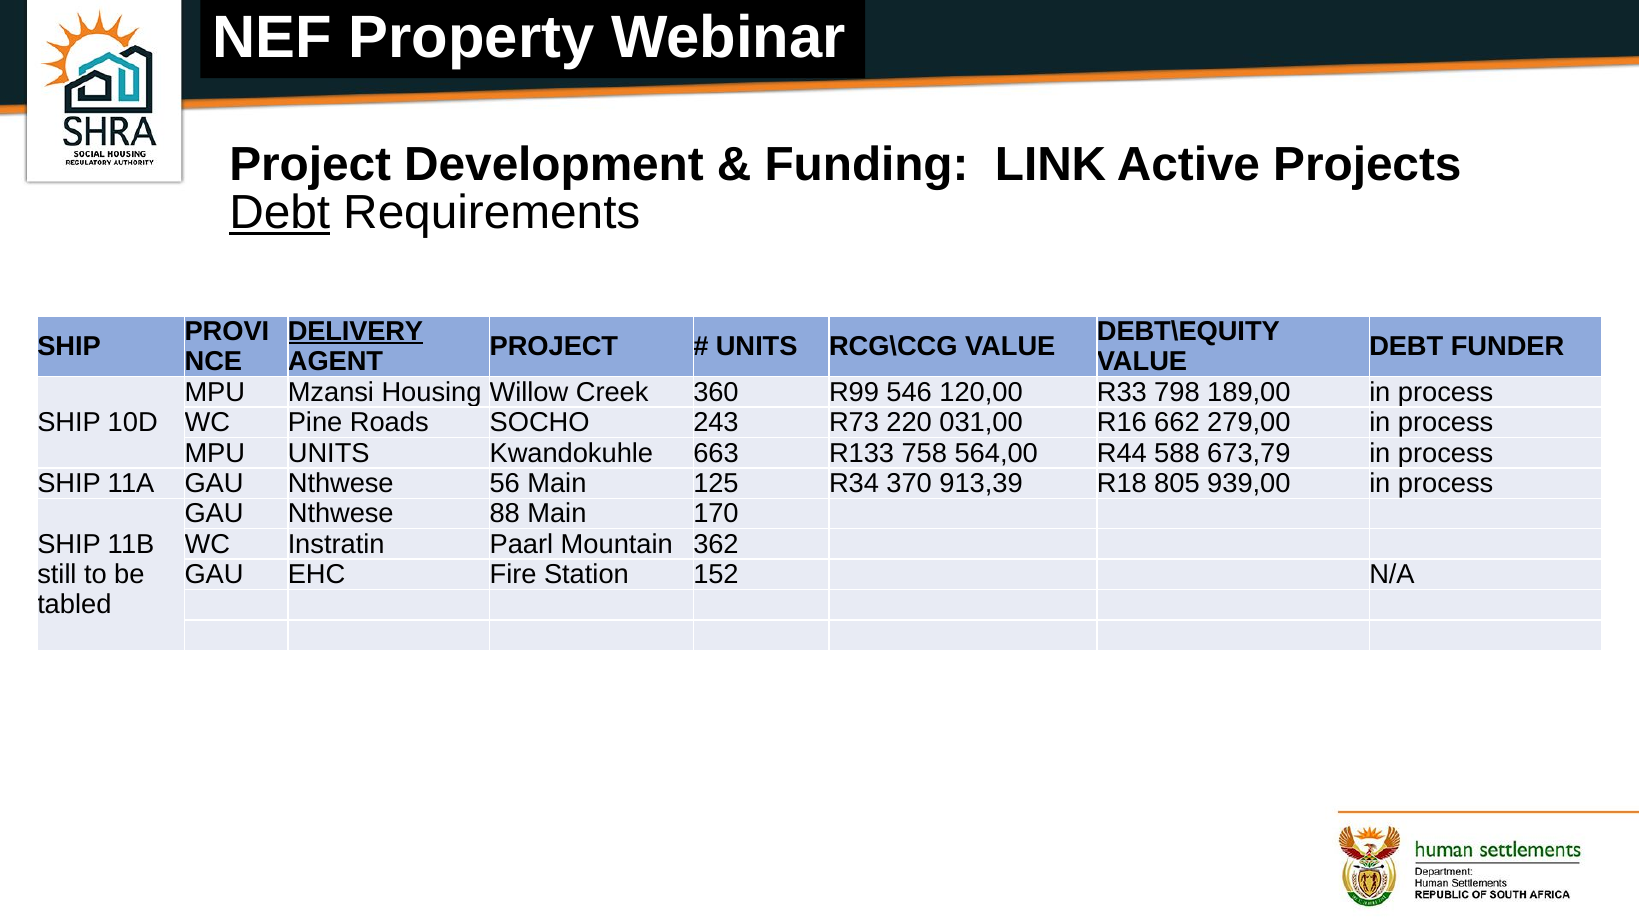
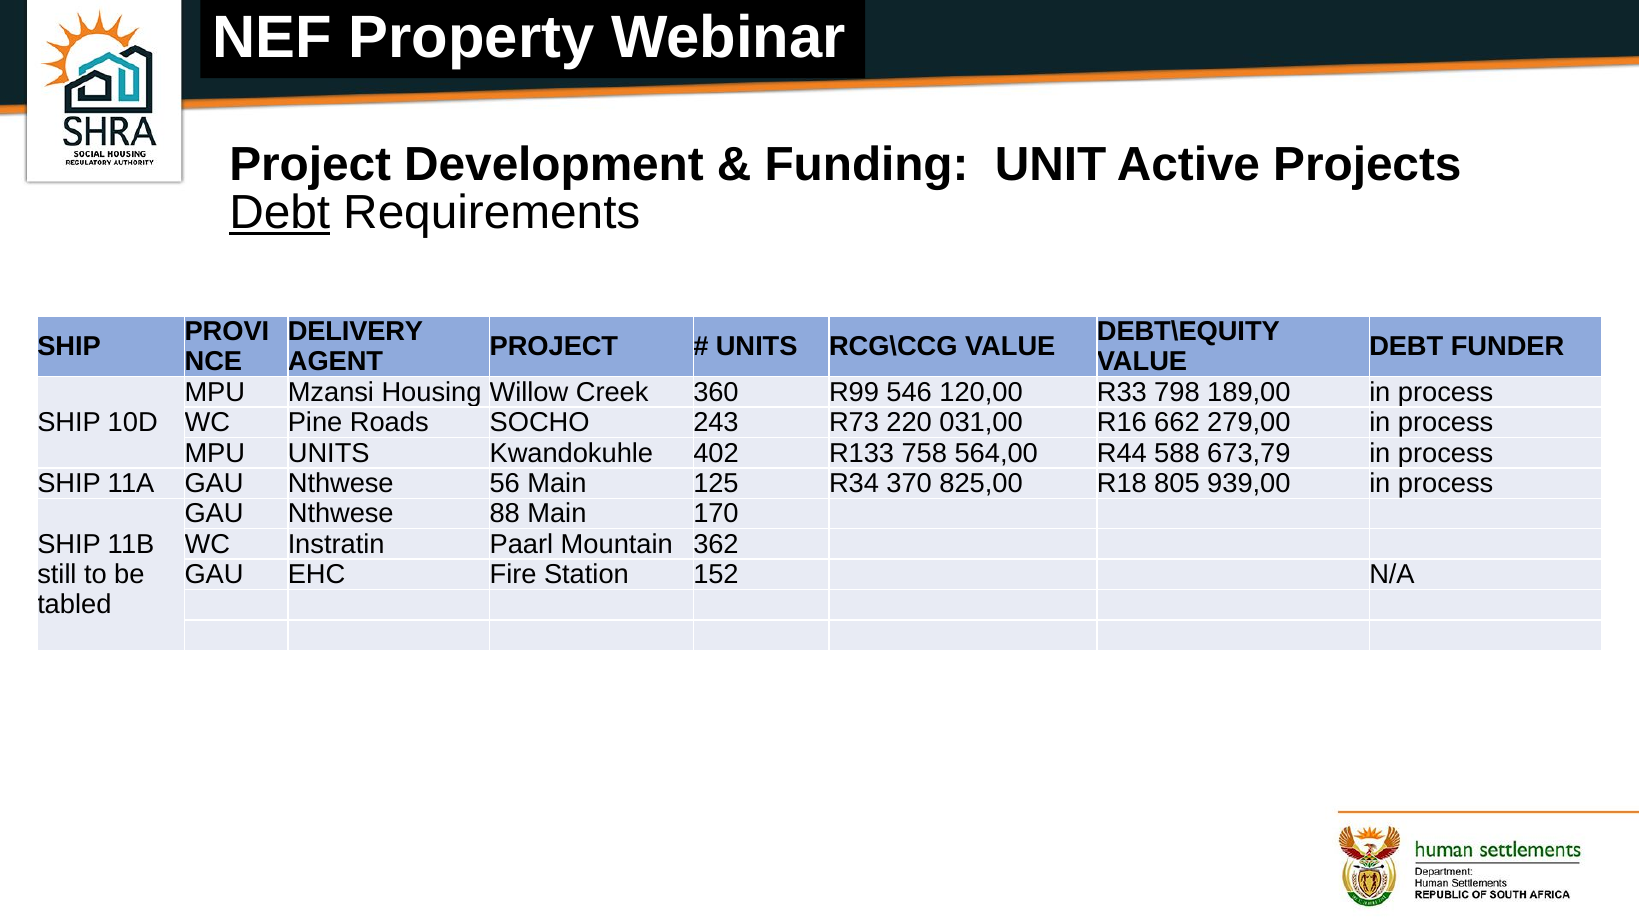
LINK: LINK -> UNIT (1051, 165)
DELIVERY underline: present -> none (355, 332)
663: 663 -> 402 (716, 453)
913,39: 913,39 -> 825,00 (981, 483)
